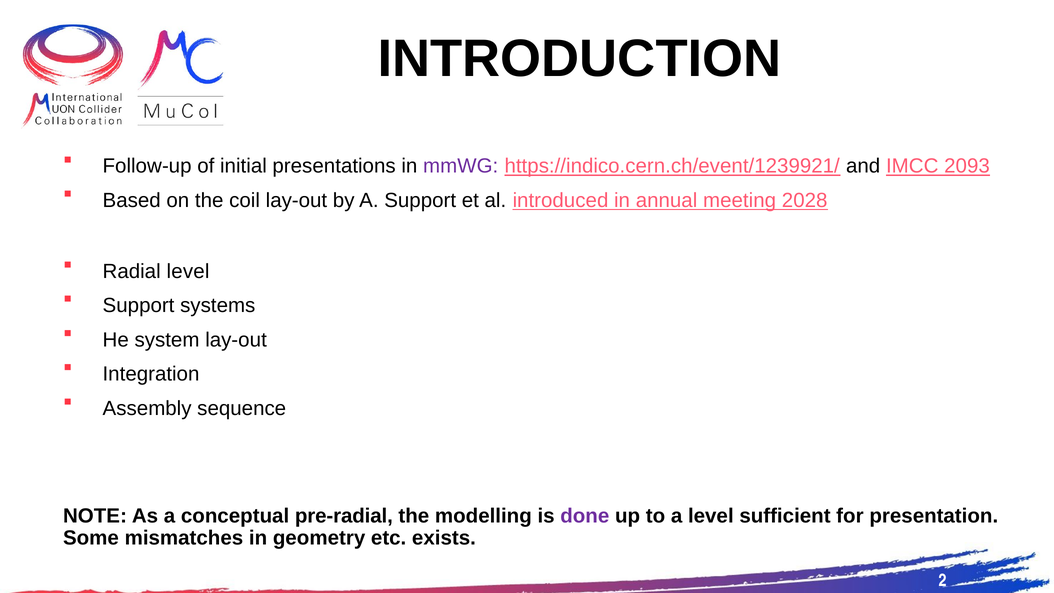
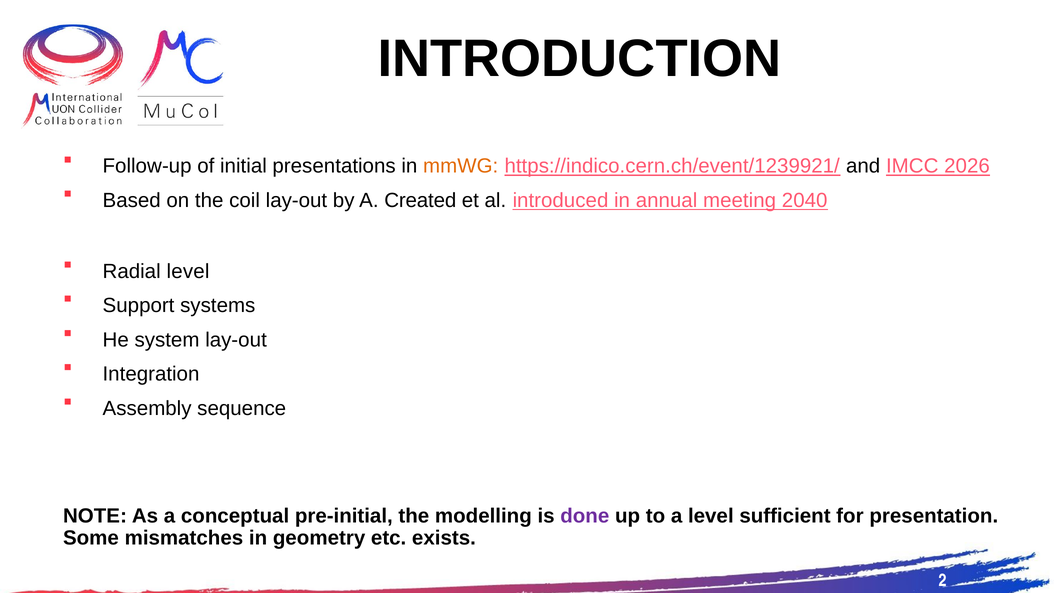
mmWG colour: purple -> orange (461, 166)
2093: 2093 -> 2026 (967, 166)
A Support: Support -> Created (420, 200)
2028: 2028 -> 2040 (805, 200)
pre-radial: pre-radial -> pre-initial (344, 516)
